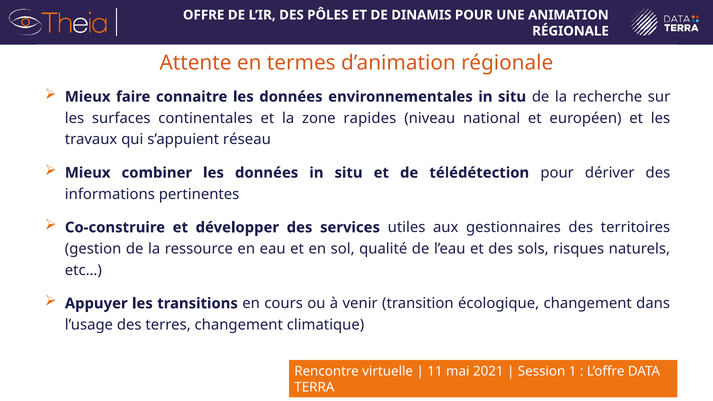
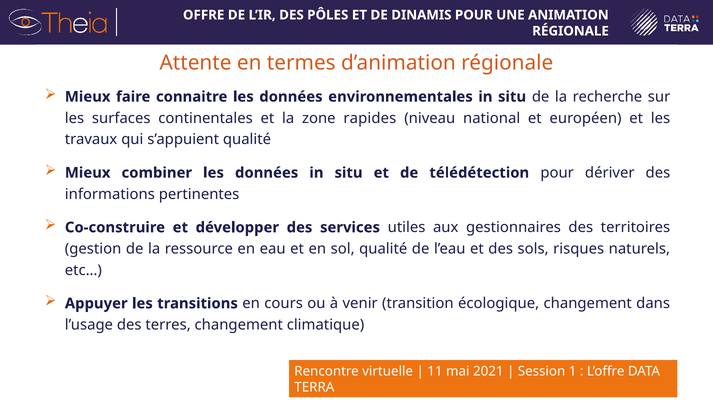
s’appuient réseau: réseau -> qualité (247, 140)
